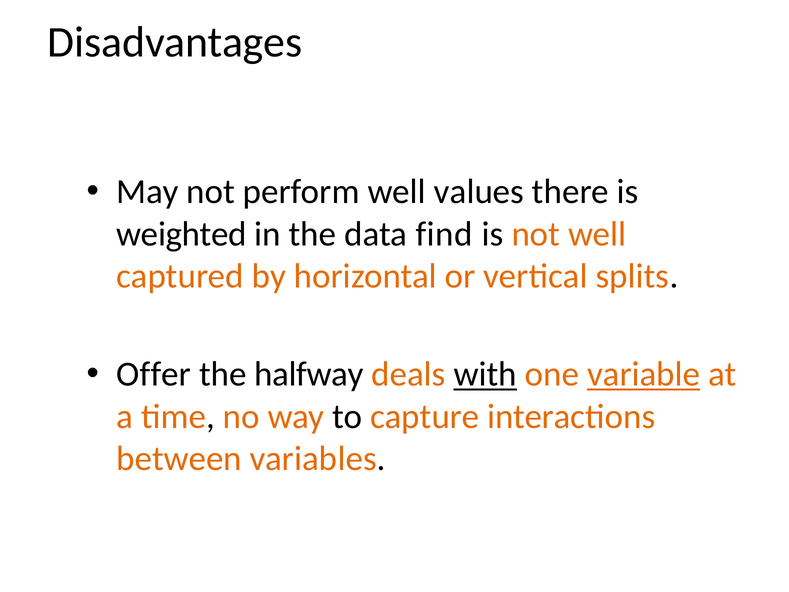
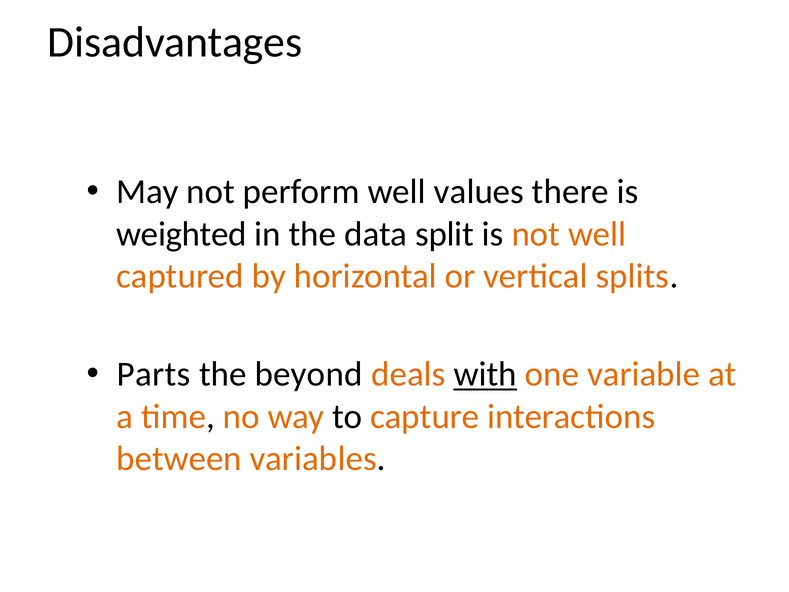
find: find -> split (444, 234)
Offer: Offer -> Parts (154, 374)
halfway: halfway -> beyond (309, 374)
variable underline: present -> none (644, 374)
